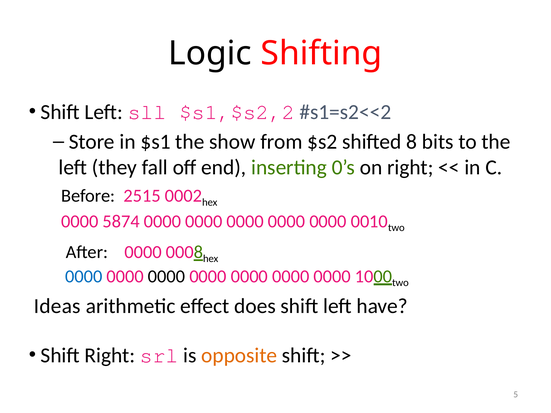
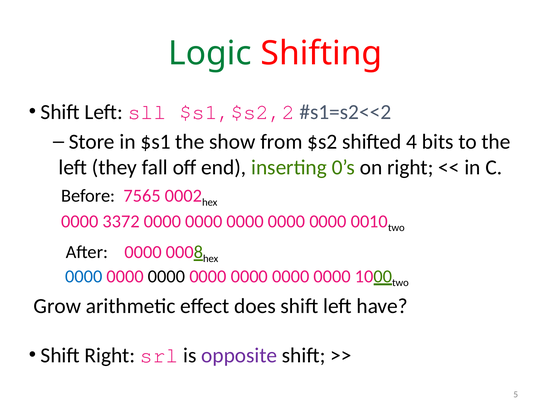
Logic colour: black -> green (210, 53)
8: 8 -> 4 (412, 142)
2515: 2515 -> 7565 (142, 196)
5874: 5874 -> 3372 (121, 222)
Ideas: Ideas -> Grow (57, 306)
opposite colour: orange -> purple (239, 355)
